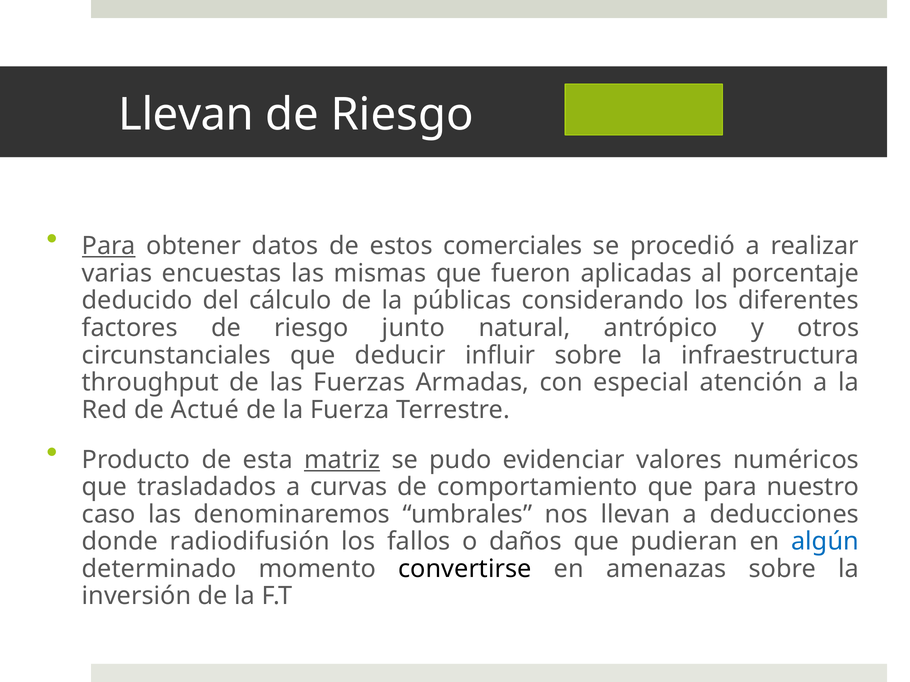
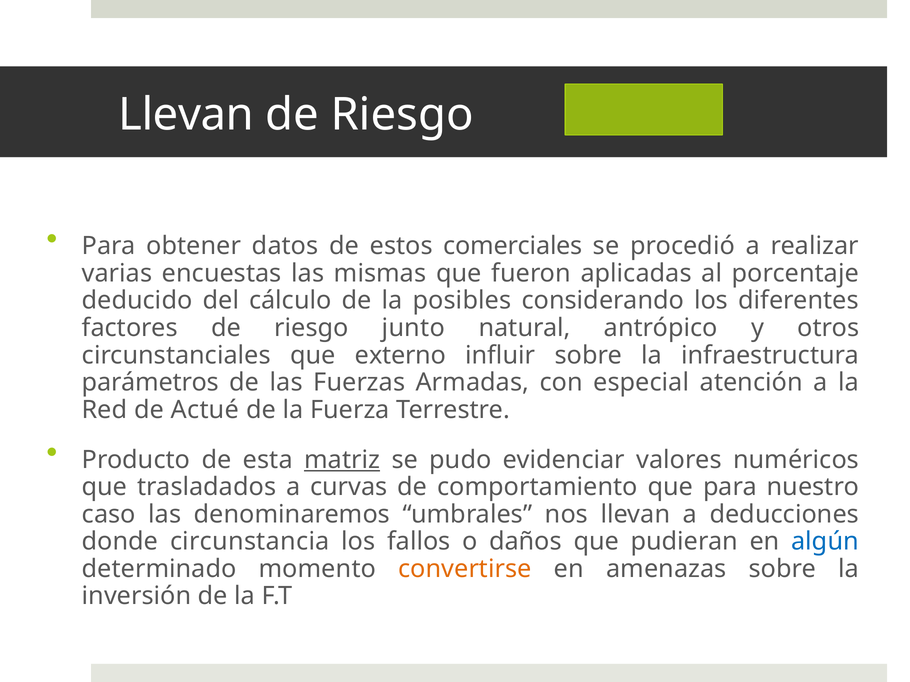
Para underline: present -> none (109, 246)
públicas: públicas -> posibles (462, 301)
deducir: deducir -> externo (401, 355)
throughput: throughput -> parámetros (150, 383)
radiodifusión: radiodifusión -> circunstancia (250, 542)
convertirse colour: black -> orange (465, 569)
